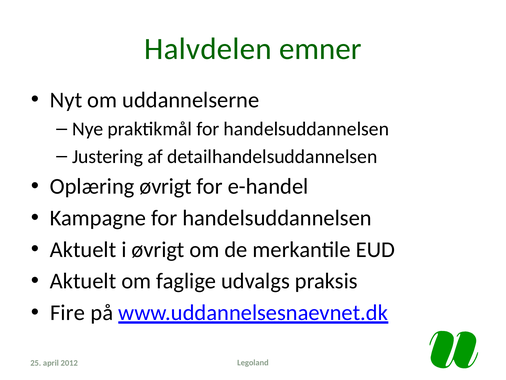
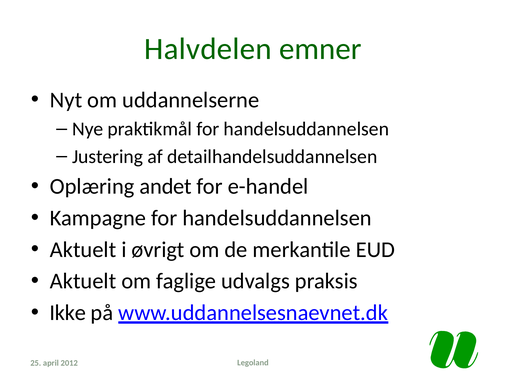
Oplæring øvrigt: øvrigt -> andet (166, 186)
Fire: Fire -> Ikke (68, 312)
